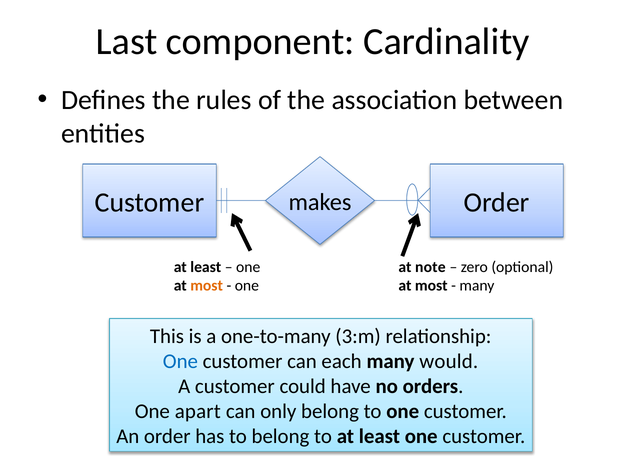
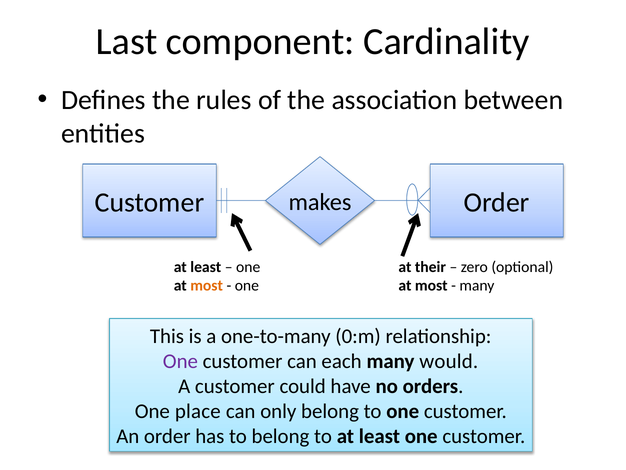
note: note -> their (430, 267)
3:m: 3:m -> 0:m (358, 336)
One colour: blue -> purple (180, 361)
apart: apart -> place (198, 411)
